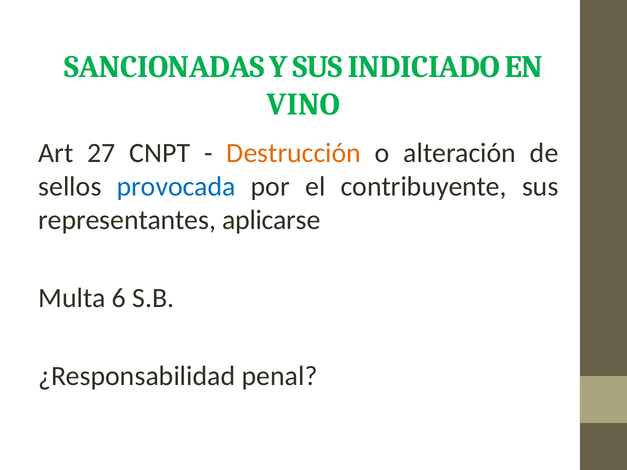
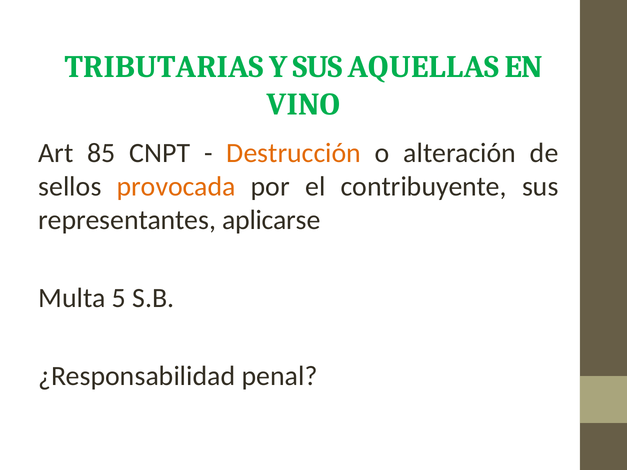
SANCIONADAS: SANCIONADAS -> TRIBUTARIAS (164, 67)
INDICIADO: INDICIADO -> AQUELLAS (423, 67)
27: 27 -> 85 (101, 153)
provocada colour: blue -> orange (176, 187)
6: 6 -> 5 (119, 298)
